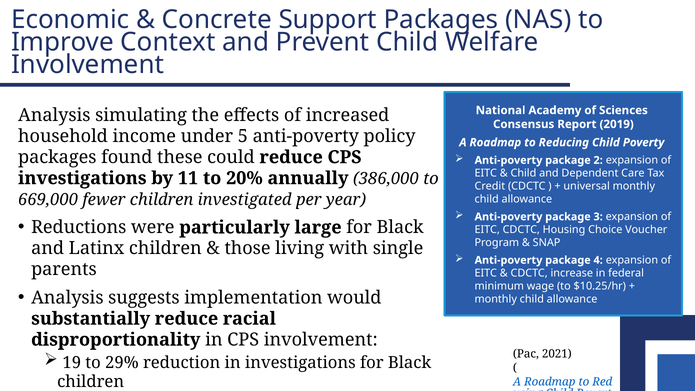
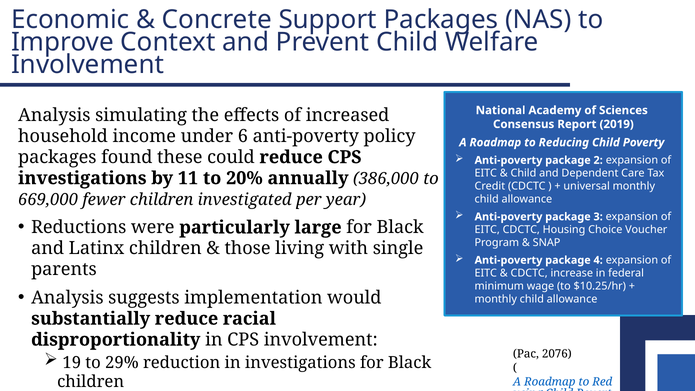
5: 5 -> 6 (243, 136)
2021: 2021 -> 2076 (557, 354)
